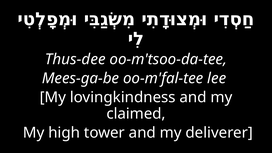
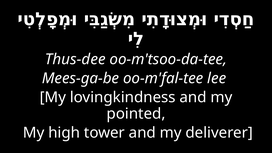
claimed: claimed -> pointed (136, 114)
